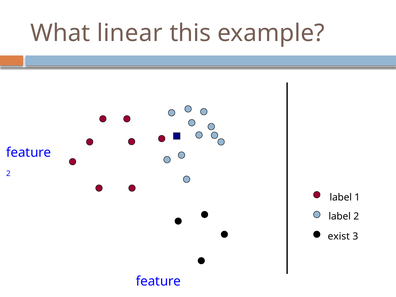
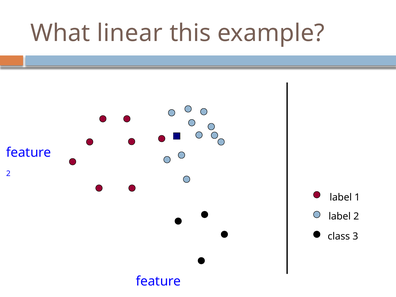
exist: exist -> class (339, 236)
